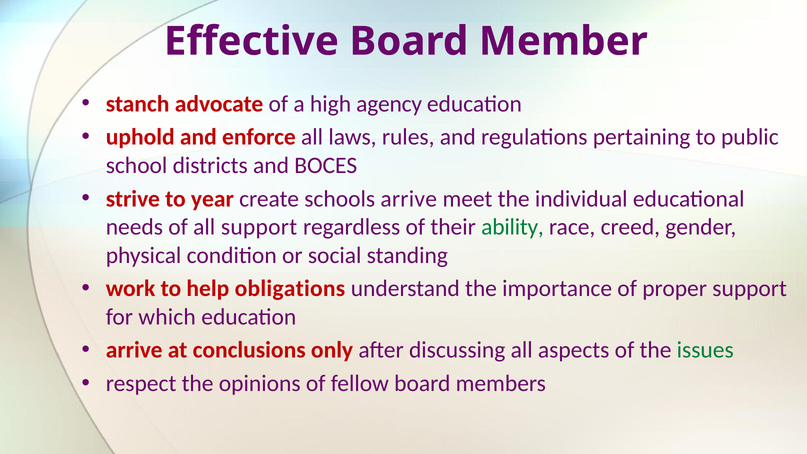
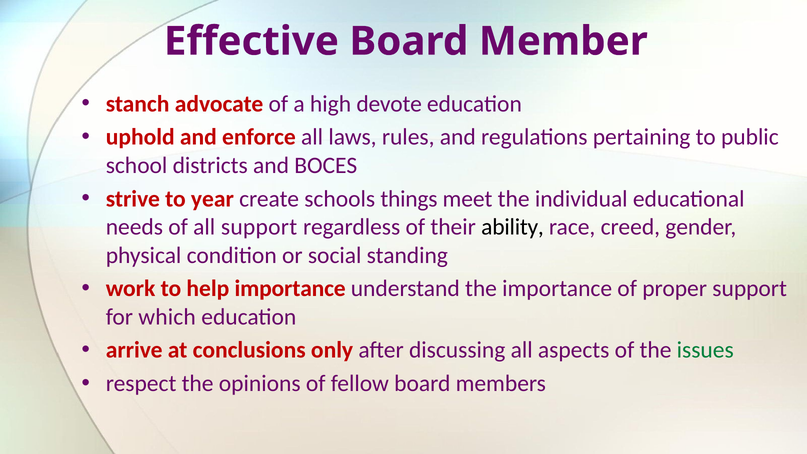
agency: agency -> devote (389, 104)
schools arrive: arrive -> things (409, 199)
ability colour: green -> black (513, 227)
help obligations: obligations -> importance (290, 289)
